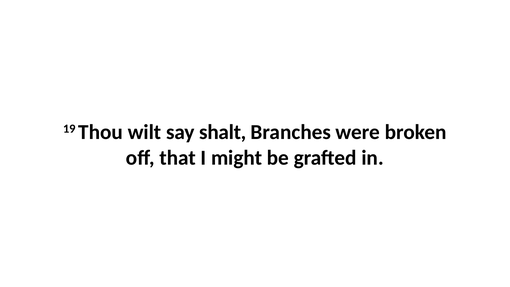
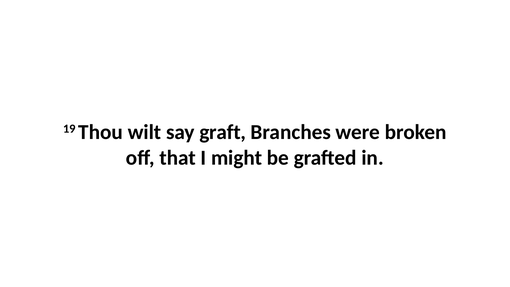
shalt: shalt -> graft (223, 132)
